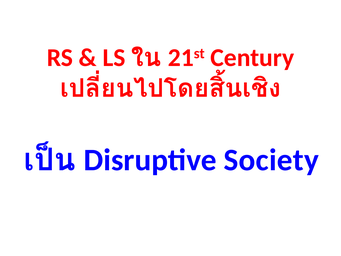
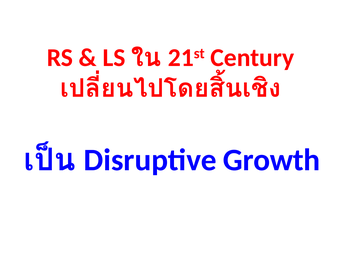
Society: Society -> Growth (272, 160)
